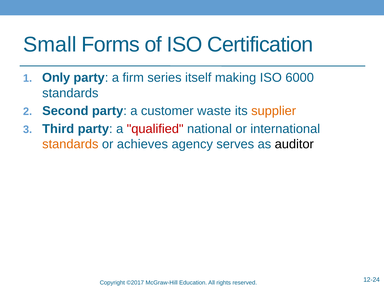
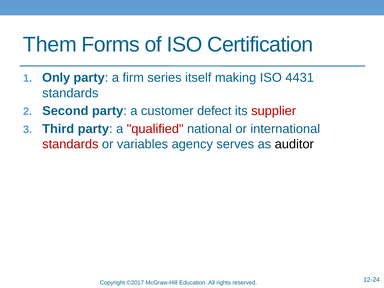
Small: Small -> Them (50, 45)
6000: 6000 -> 4431 (300, 78)
waste: waste -> defect (214, 111)
supplier colour: orange -> red (274, 111)
standards colour: orange -> red (70, 144)
achieves: achieves -> variables (142, 144)
